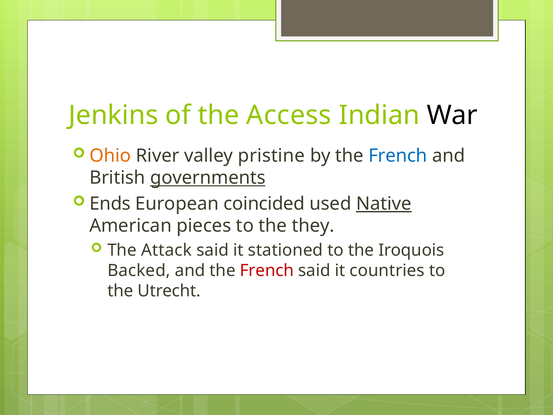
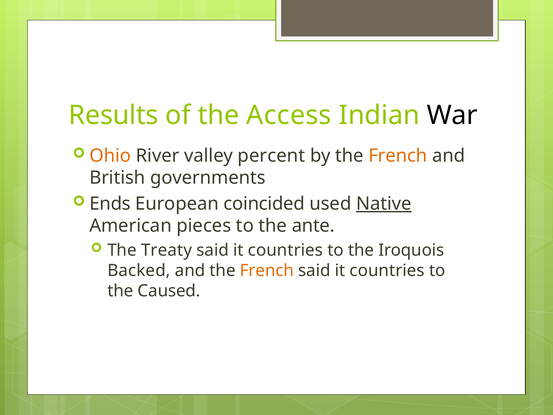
Jenkins: Jenkins -> Results (114, 115)
pristine: pristine -> percent (271, 156)
French colour: blue -> orange (398, 156)
governments underline: present -> none (208, 178)
they: they -> ante (313, 226)
Attack: Attack -> Treaty (166, 250)
stationed: stationed -> countries (285, 250)
French colour: red -> orange (267, 270)
Utrecht: Utrecht -> Caused (169, 291)
